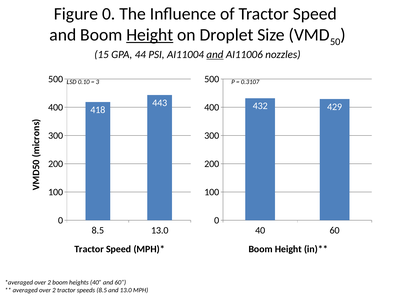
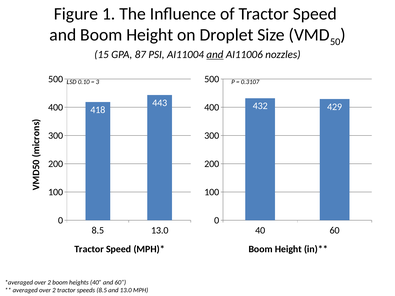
Figure 0: 0 -> 1 (109, 14)
Height underline: present -> none (150, 35)
44: 44 -> 87 (140, 55)
